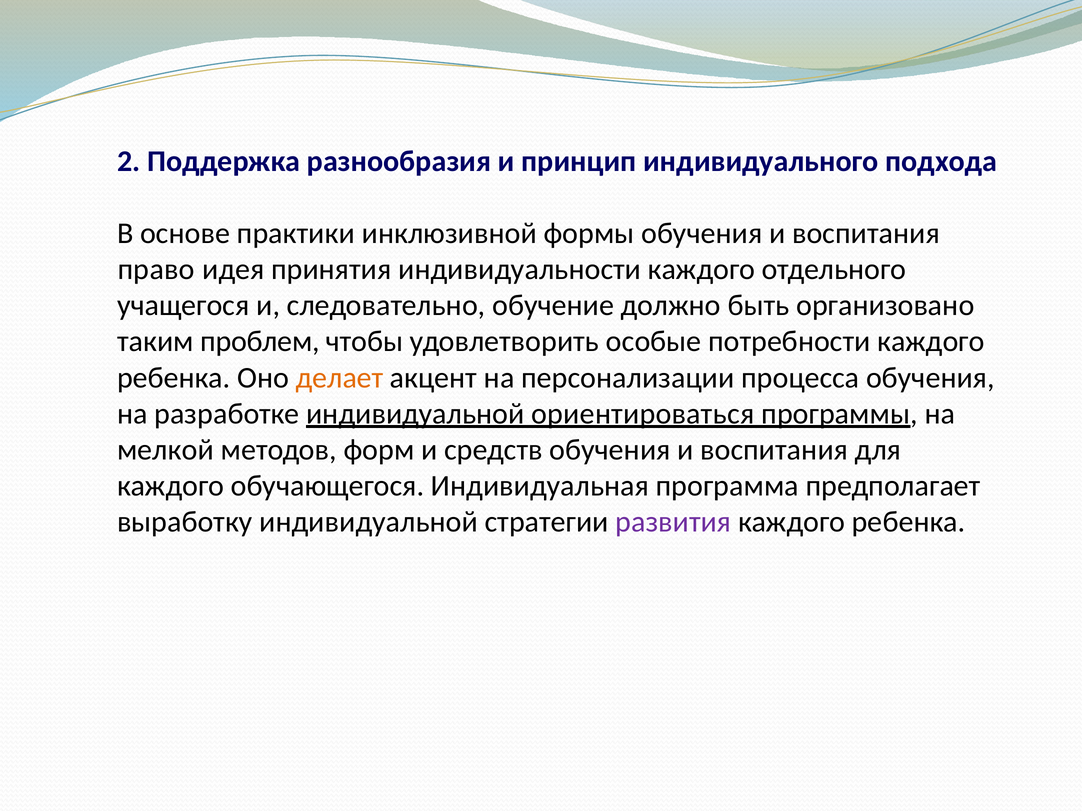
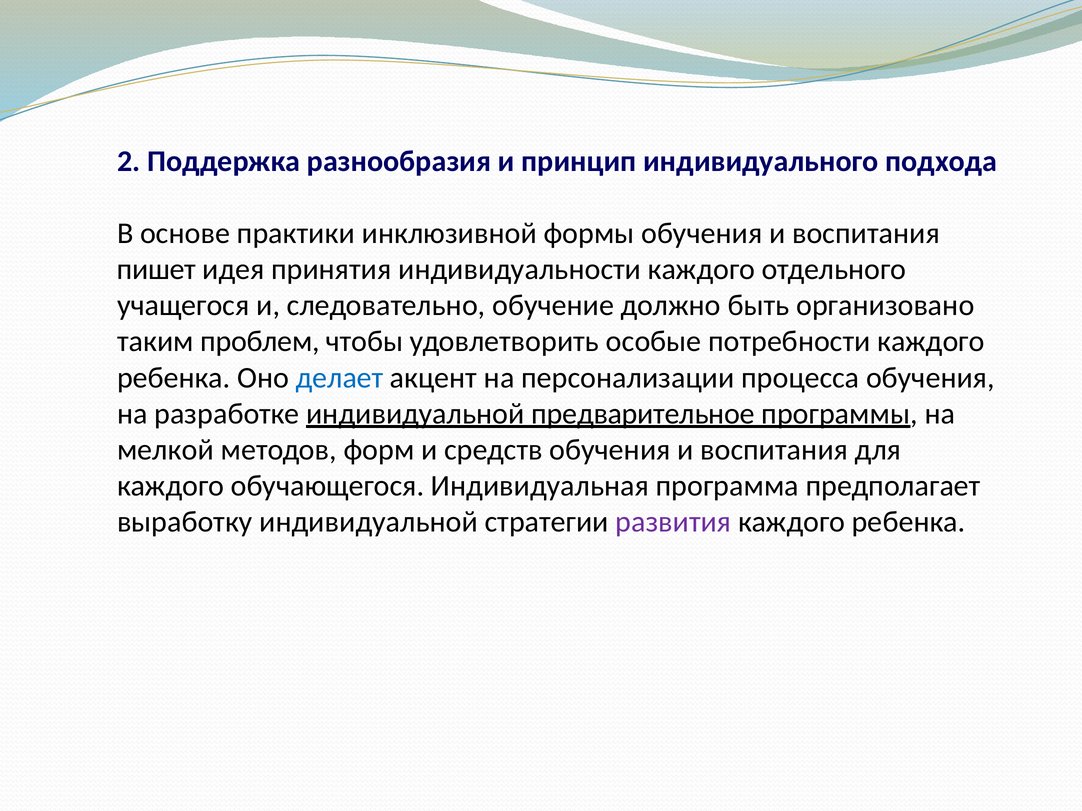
право: право -> пишет (156, 270)
делает colour: orange -> blue (340, 378)
ориентироваться: ориентироваться -> предварительное (643, 414)
